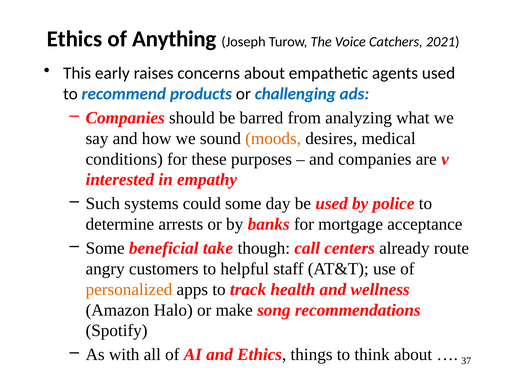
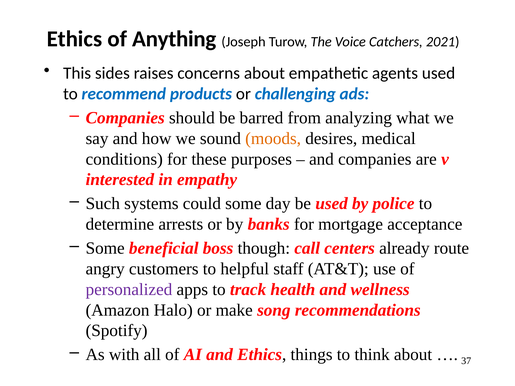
early: early -> sides (112, 73)
take: take -> boss (218, 248)
personalized colour: orange -> purple (129, 290)
